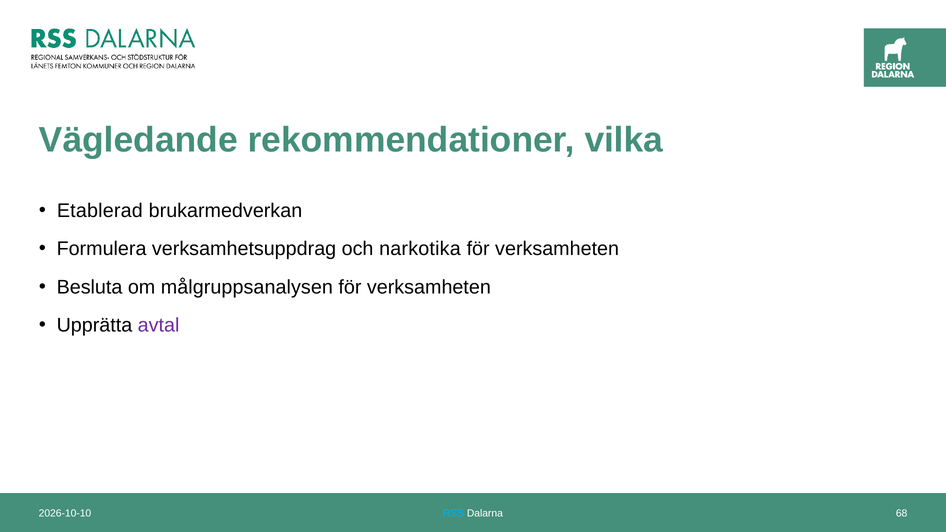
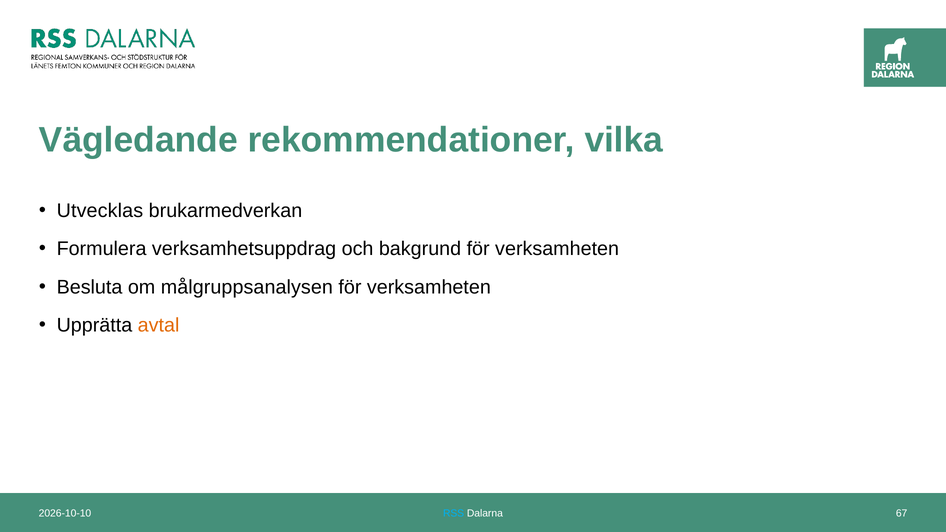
Etablerad: Etablerad -> Utvecklas (100, 211)
narkotika: narkotika -> bakgrund (420, 249)
avtal colour: purple -> orange (159, 325)
68: 68 -> 67 (902, 513)
